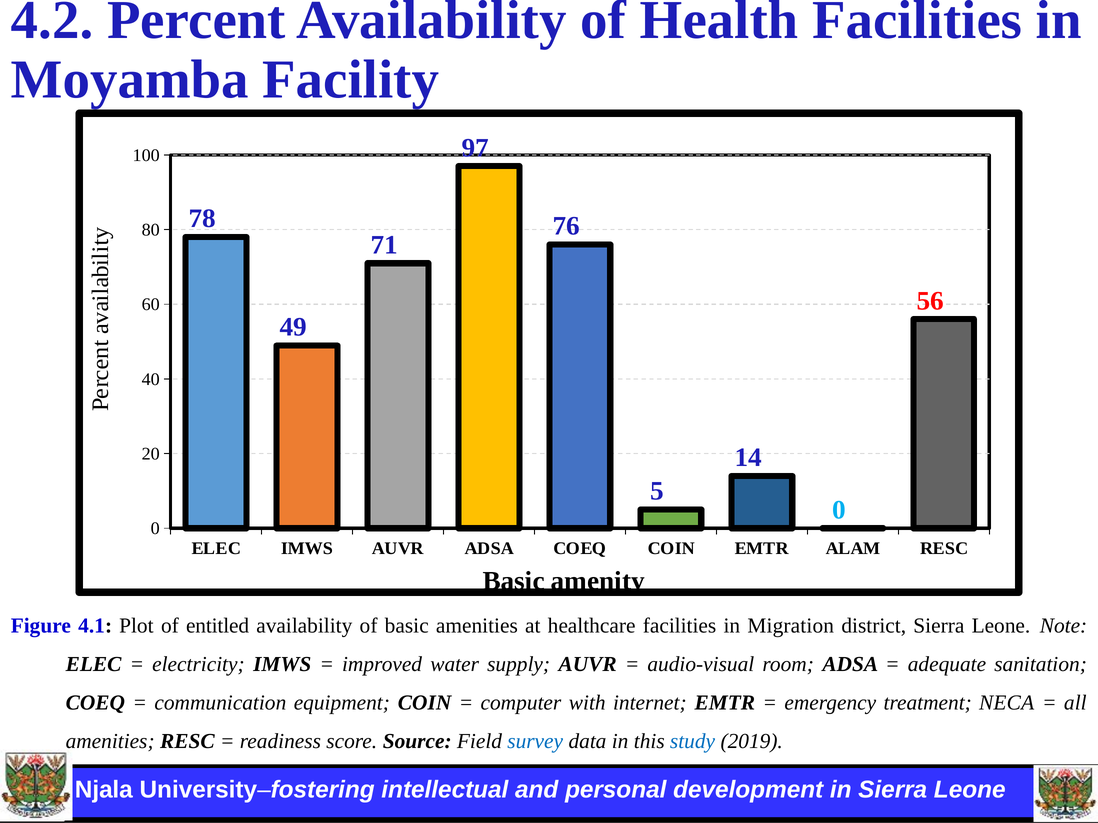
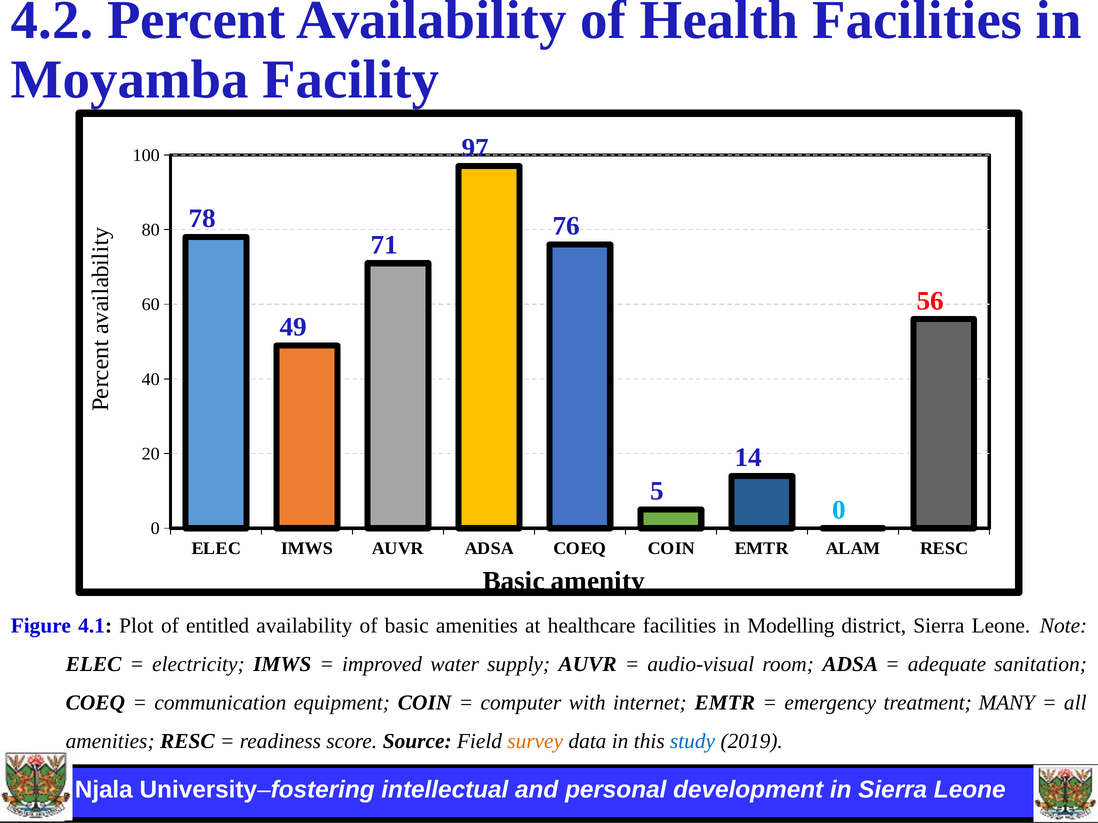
Migration: Migration -> Modelling (791, 626)
NECA: NECA -> MANY (1007, 703)
survey colour: blue -> orange (535, 741)
